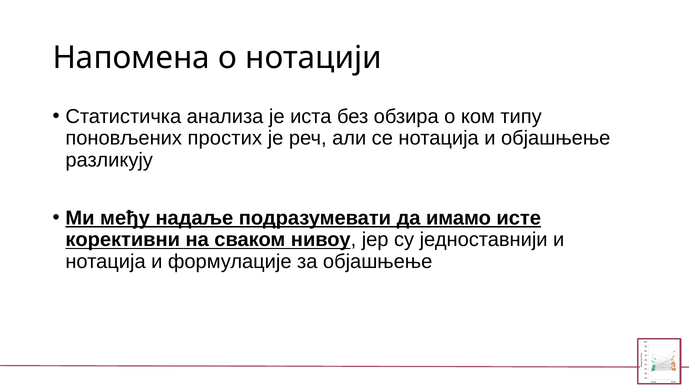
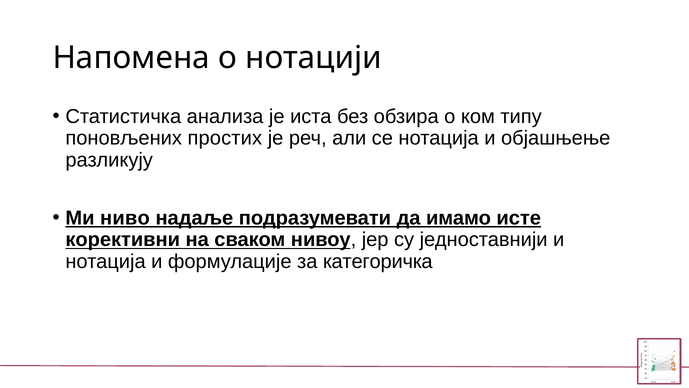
међу: међу -> ниво (125, 218)
за објашњење: објашњење -> категоричка (378, 261)
